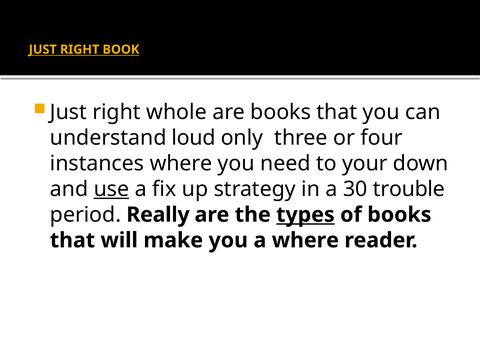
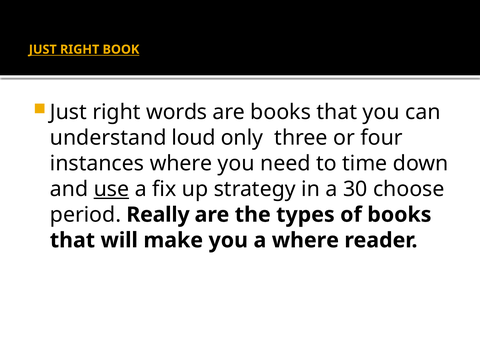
whole: whole -> words (177, 112)
your: your -> time (365, 163)
trouble: trouble -> choose (409, 189)
types underline: present -> none (305, 215)
